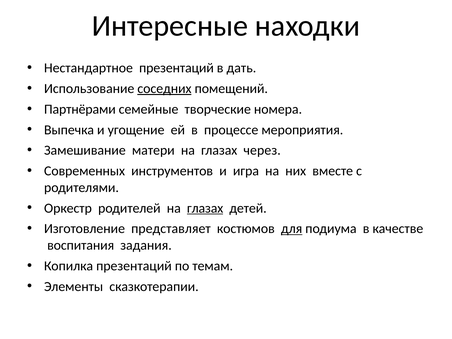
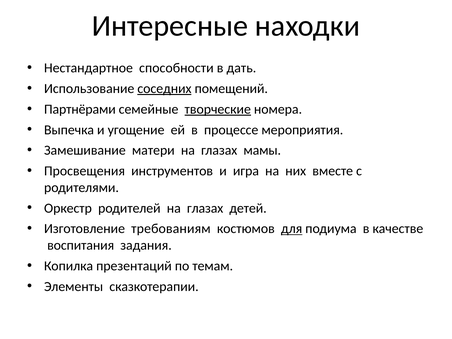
Нестандартное презентаций: презентаций -> способности (176, 68)
творческие underline: none -> present (218, 109)
через: через -> мамы (262, 150)
Современных: Современных -> Просвещения (85, 171)
глазах underline: present -> none (205, 208)
представляет: представляет -> требованиям (171, 229)
